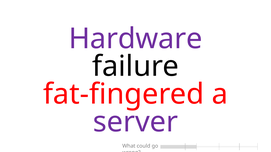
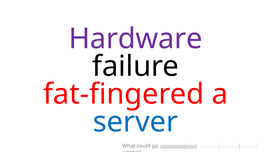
server colour: purple -> blue (135, 122)
